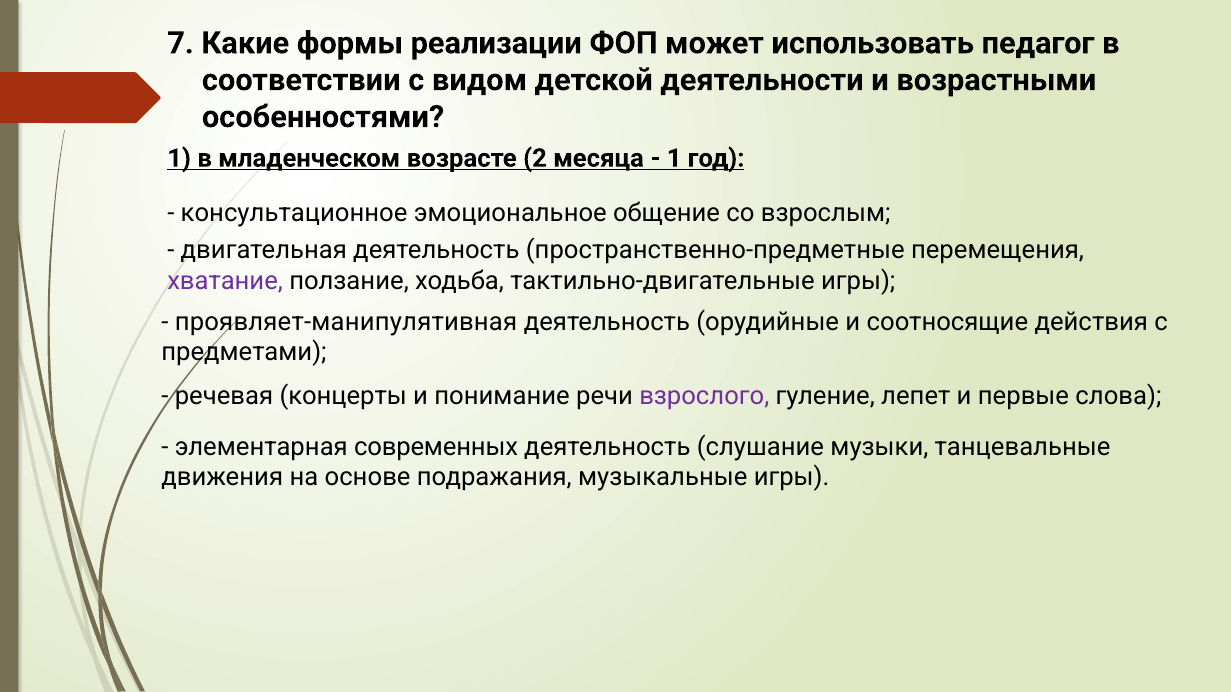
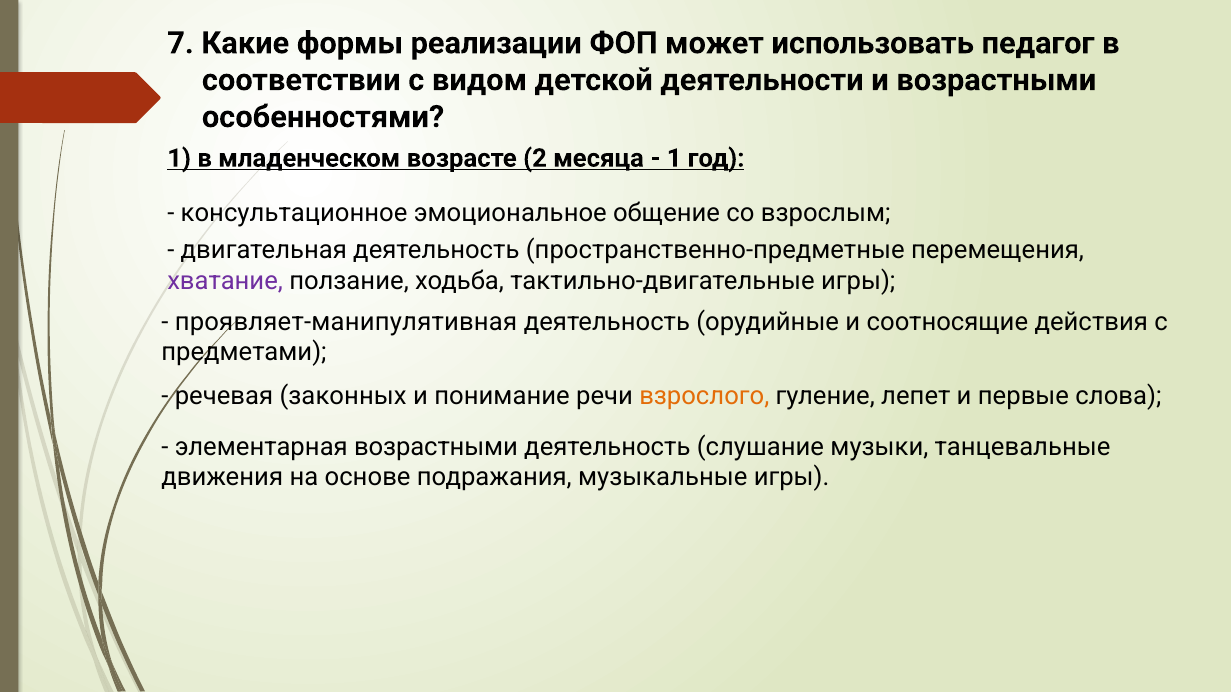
концерты: концерты -> законных (343, 396)
взрослого colour: purple -> orange (704, 396)
элементарная современных: современных -> возрастными (436, 447)
